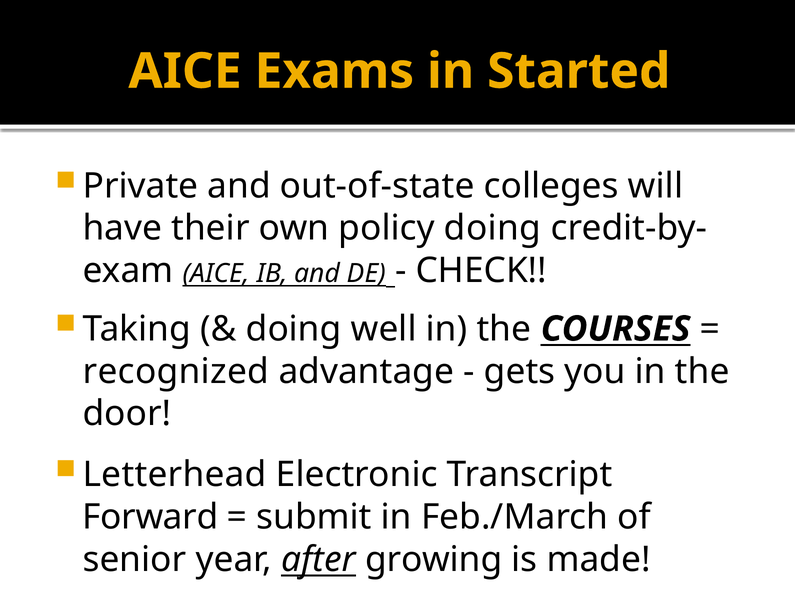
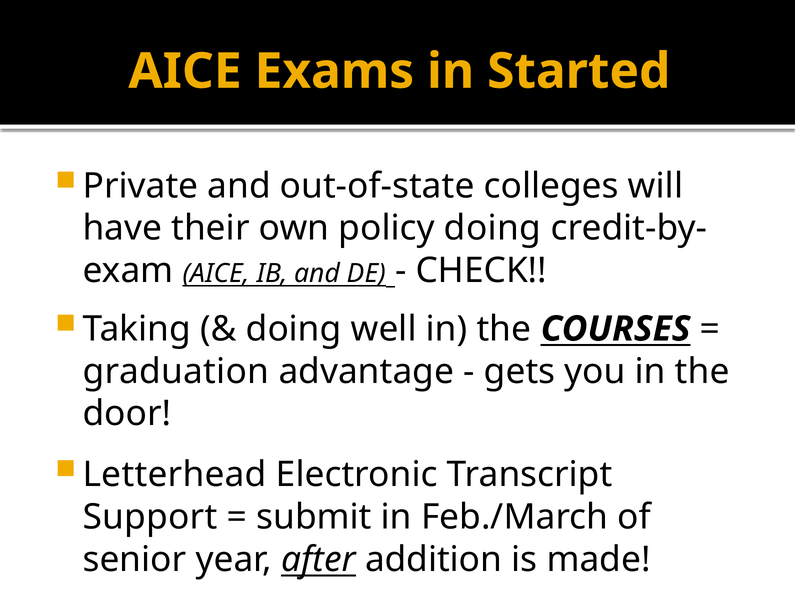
recognized: recognized -> graduation (176, 372)
Forward: Forward -> Support (150, 517)
growing: growing -> addition (434, 560)
